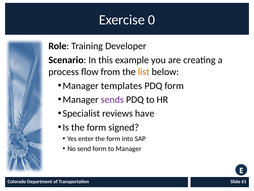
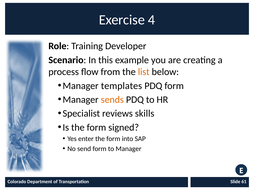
0: 0 -> 4 (152, 20)
sends colour: purple -> orange (112, 99)
have: have -> skills (145, 113)
